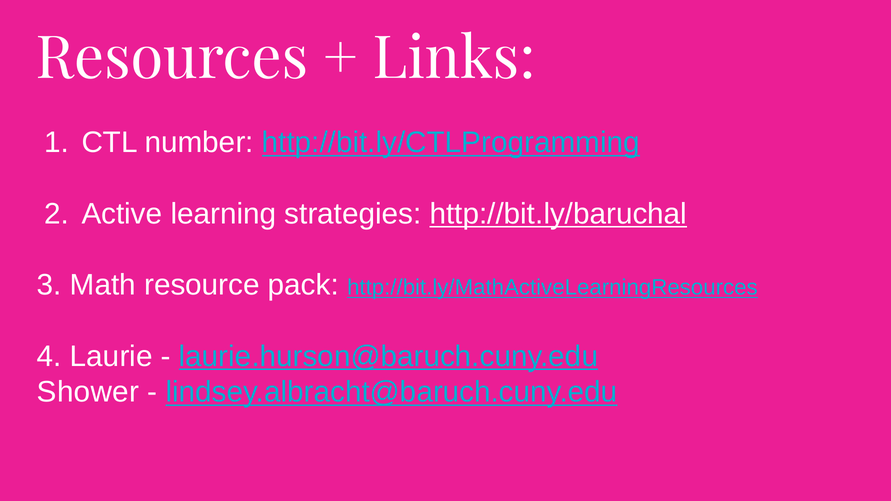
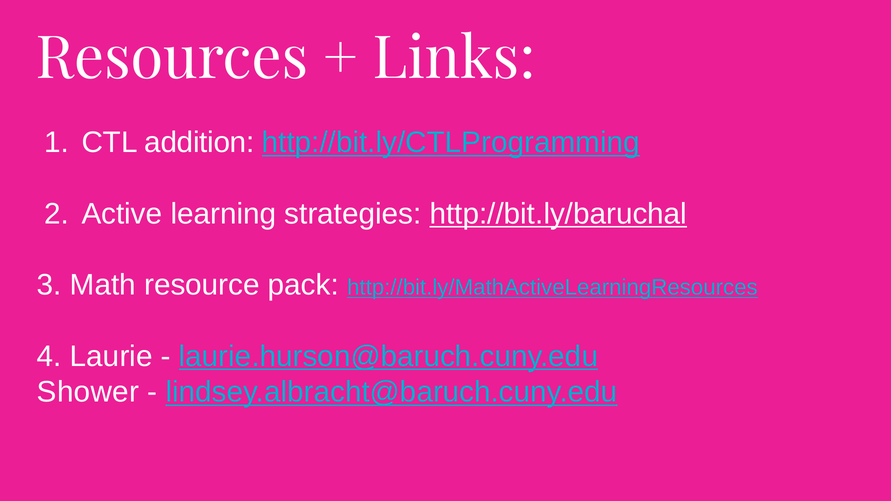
number: number -> addition (199, 143)
